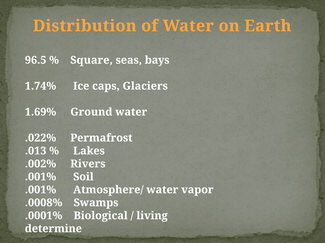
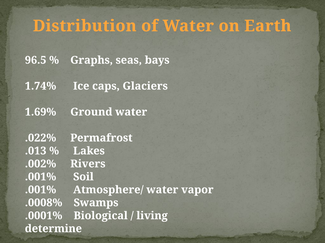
Square: Square -> Graphs (92, 60)
